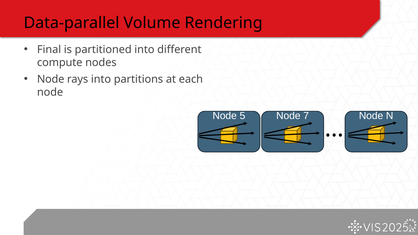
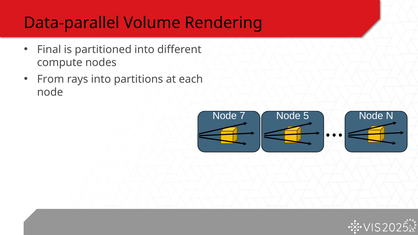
Node: Node -> From (51, 79)
5: 5 -> 7 (242, 116)
7: 7 -> 5 (306, 116)
